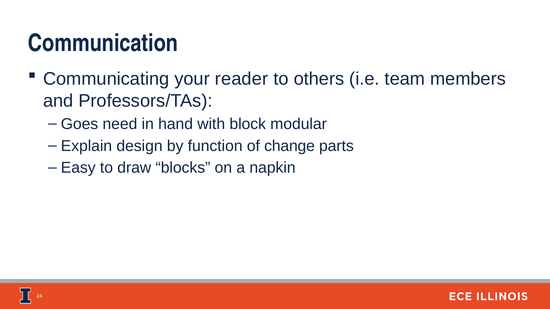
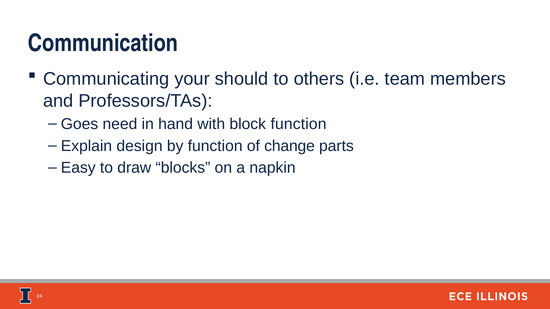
reader: reader -> should (242, 79)
block modular: modular -> function (299, 124)
